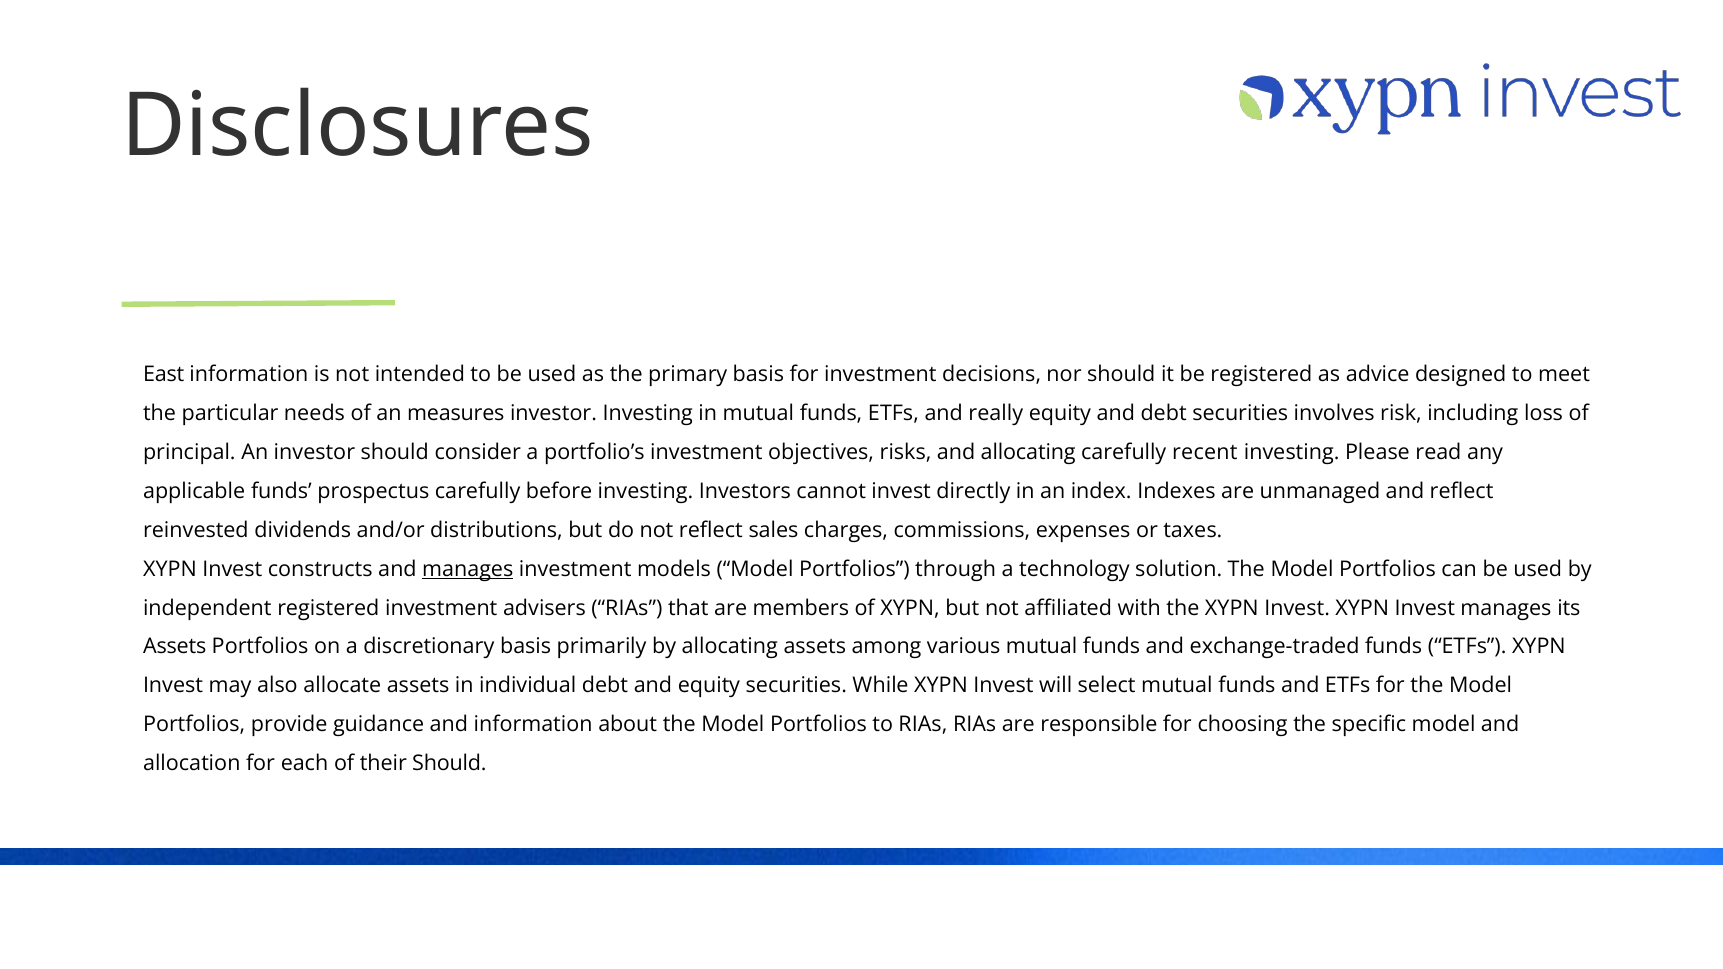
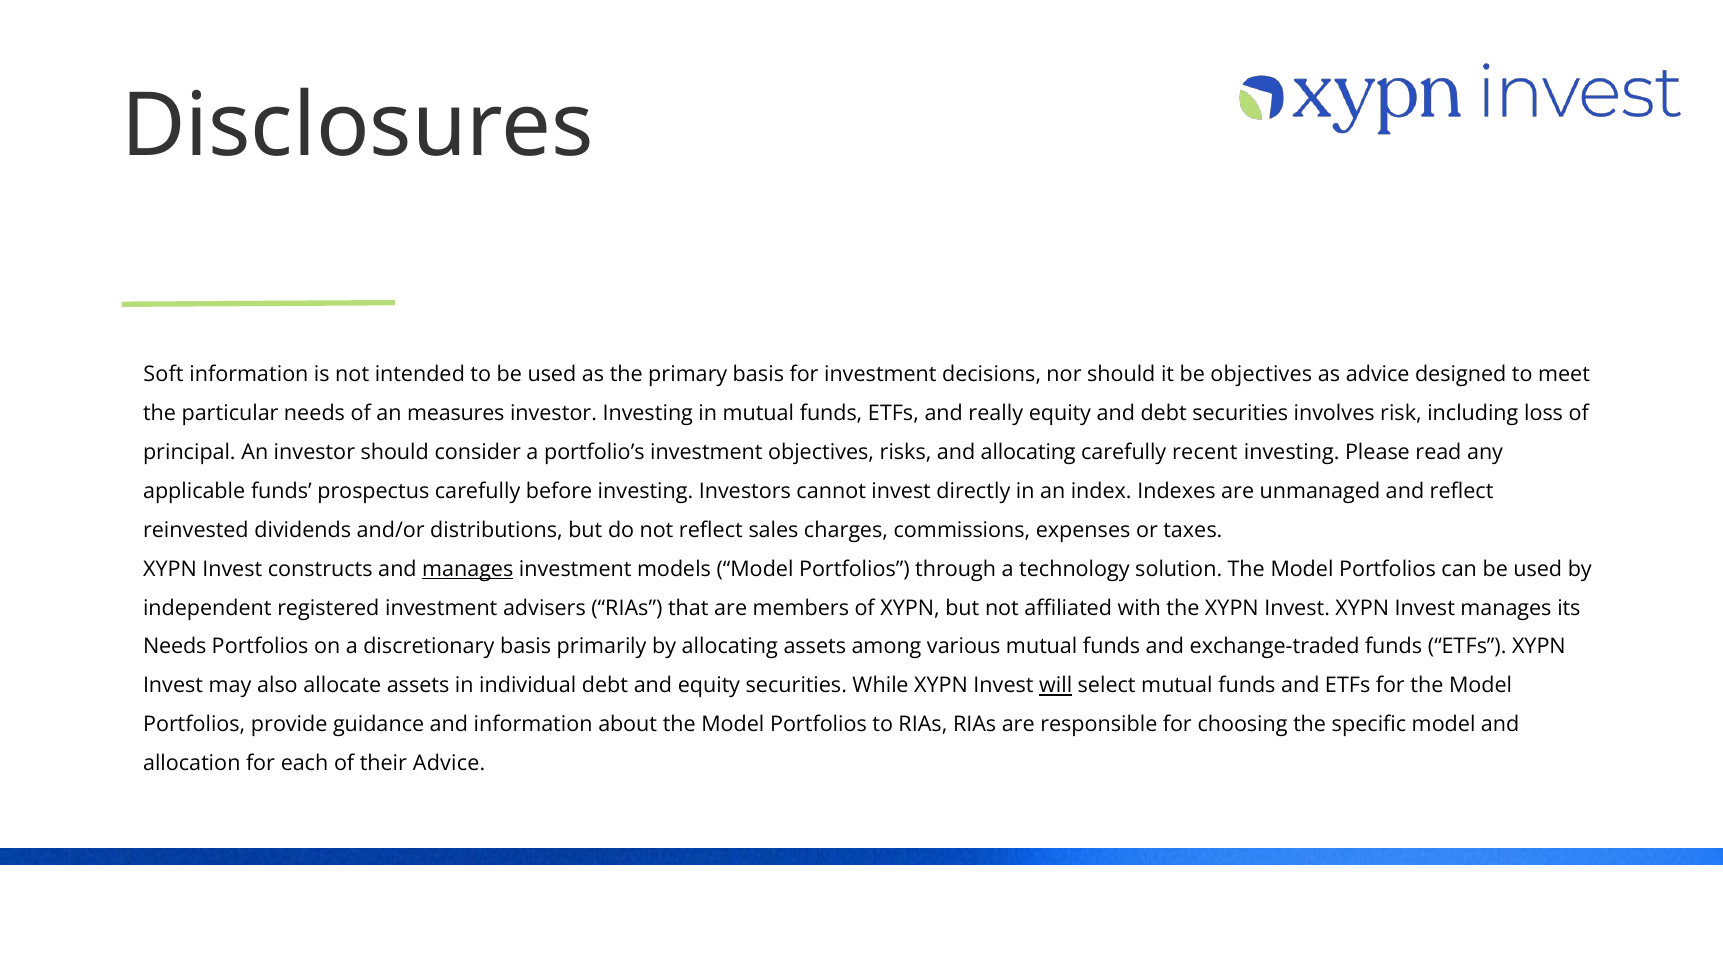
East: East -> Soft (163, 375)
be registered: registered -> objectives (1261, 375)
Assets: Assets -> Needs (175, 647)
will underline: none -> present (1056, 686)
their Should: Should -> Advice (449, 764)
